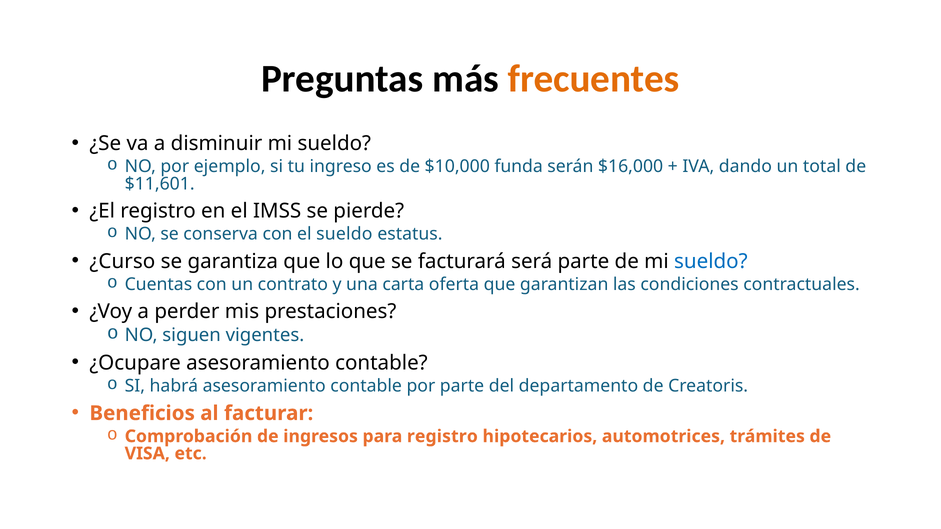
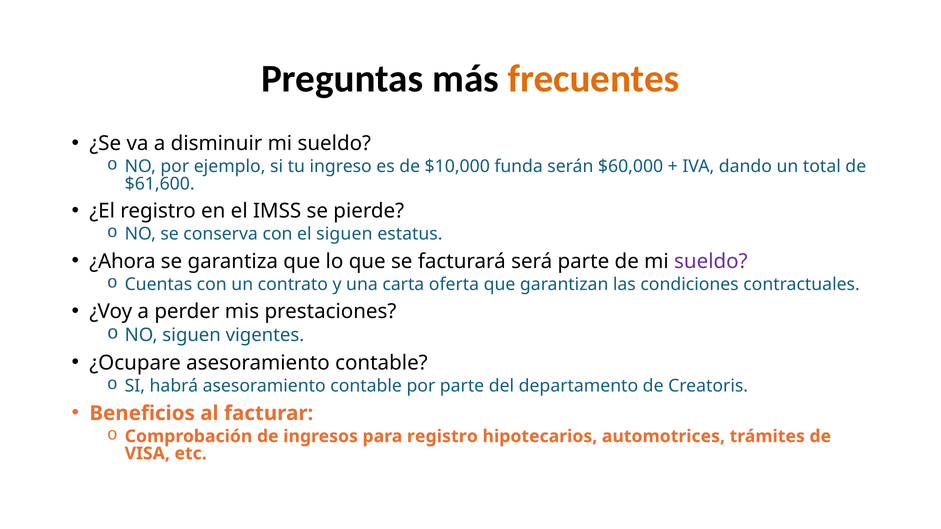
$16,000: $16,000 -> $60,000 (631, 167)
$11,601: $11,601 -> $61,600 (160, 184)
el sueldo: sueldo -> siguen (344, 234)
¿Curso: ¿Curso -> ¿Ahora (123, 261)
sueldo colour: blue -> purple (711, 261)
